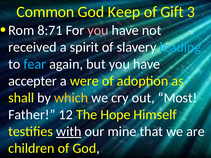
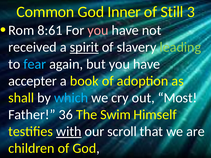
Keep: Keep -> Inner (124, 12)
Gift: Gift -> Still (172, 12)
8:71: 8:71 -> 8:61 (50, 30)
spirit underline: none -> present (84, 47)
leading colour: light blue -> light green (180, 47)
were: were -> book (84, 81)
which colour: yellow -> light blue (71, 98)
12: 12 -> 36 (66, 115)
Hope: Hope -> Swim (115, 115)
mine: mine -> scroll (122, 132)
